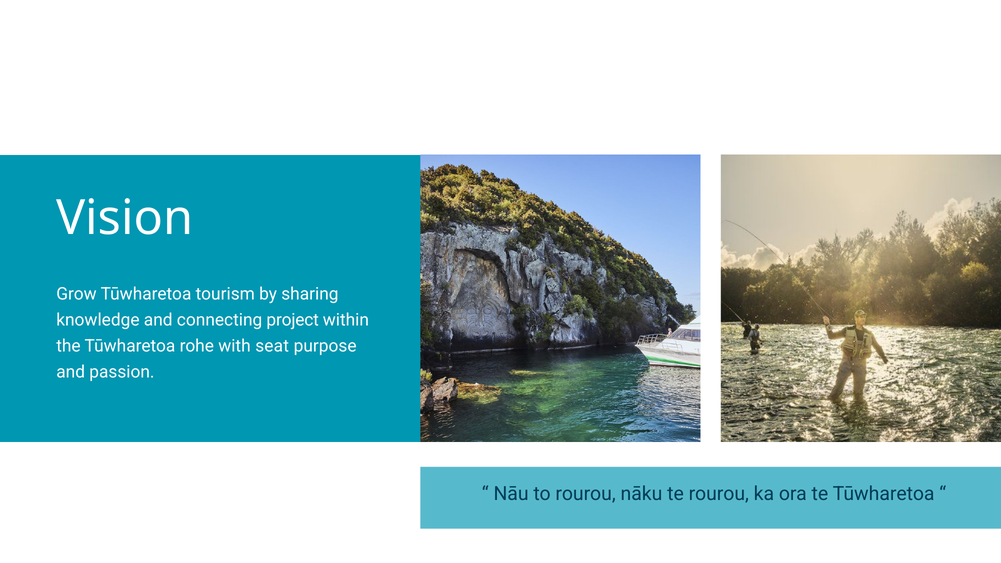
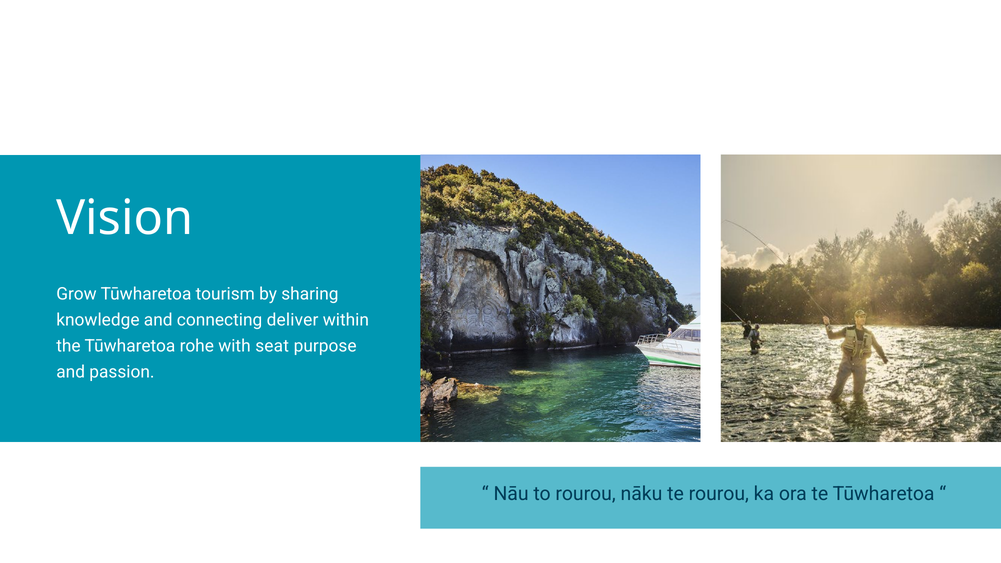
project: project -> deliver (293, 320)
